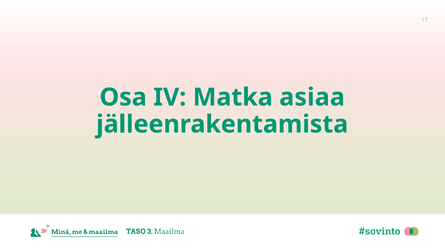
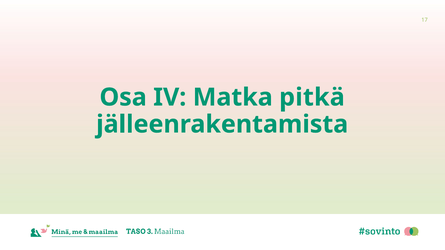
asiaa: asiaa -> pitkä (312, 97)
